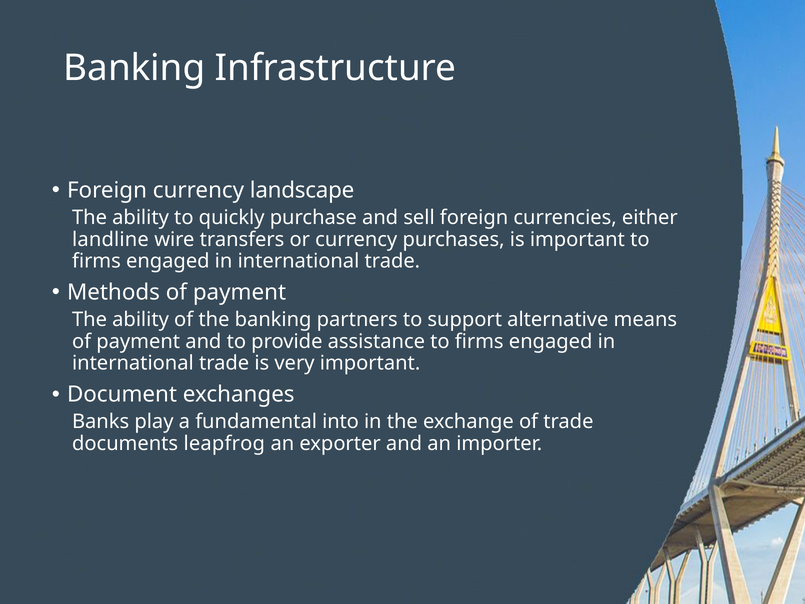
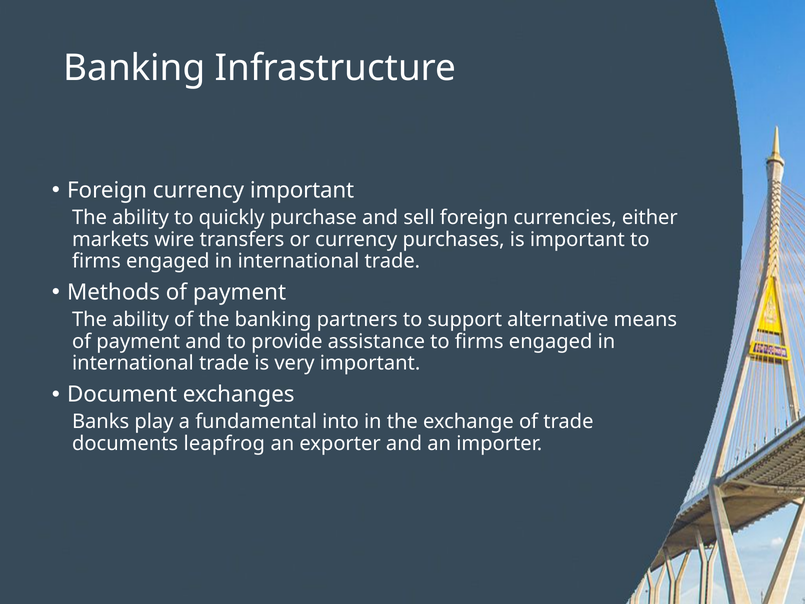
currency landscape: landscape -> important (302, 190)
landline: landline -> markets (111, 239)
